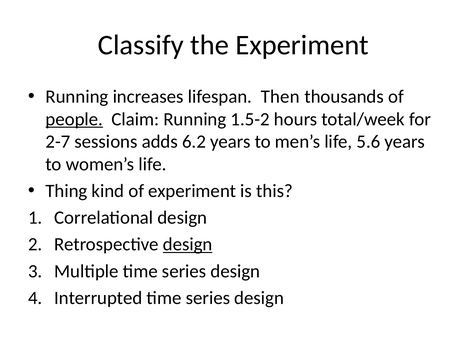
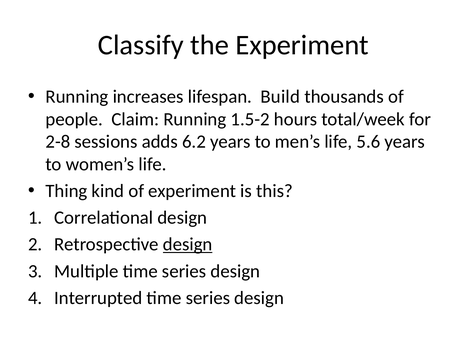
Then: Then -> Build (280, 97)
people underline: present -> none (74, 119)
2-7: 2-7 -> 2-8 (58, 142)
